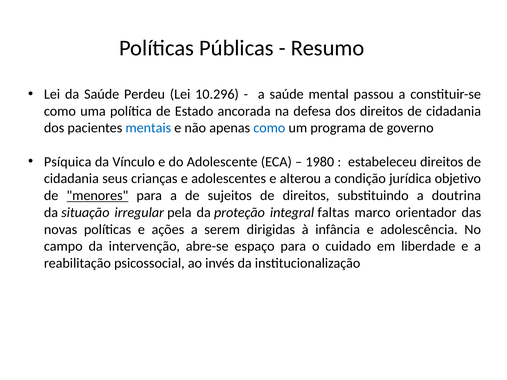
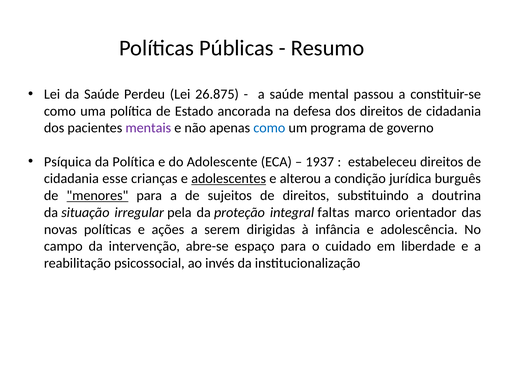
10.296: 10.296 -> 26.875 (217, 94)
mentais colour: blue -> purple (148, 128)
da Vínculo: Vínculo -> Política (134, 162)
1980: 1980 -> 1937 (320, 162)
seus: seus -> esse (115, 179)
adolescentes underline: none -> present (229, 179)
objetivo: objetivo -> burguês (458, 179)
